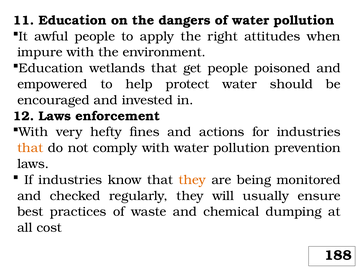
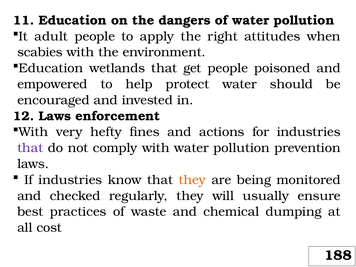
awful: awful -> adult (51, 36)
impure: impure -> scabies (40, 52)
that colour: orange -> purple (30, 148)
